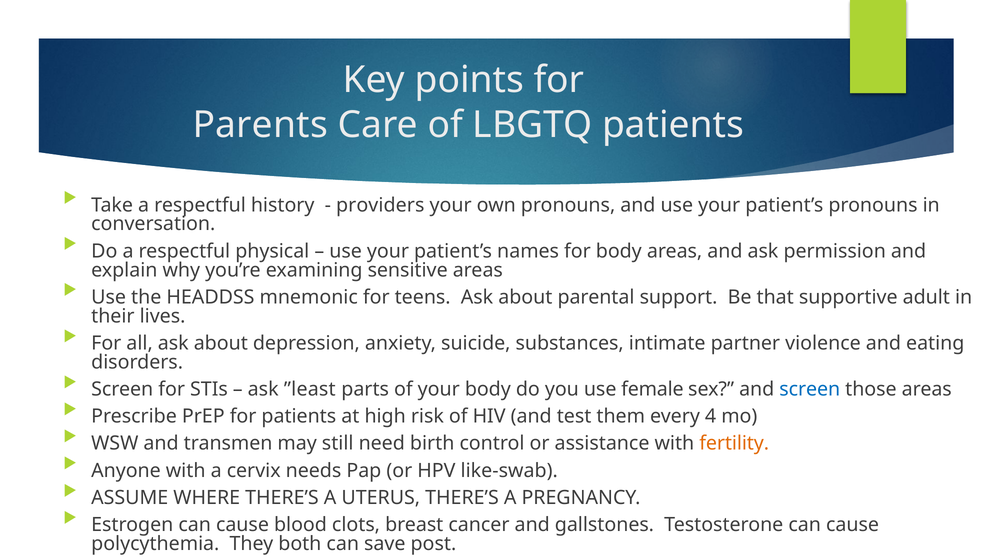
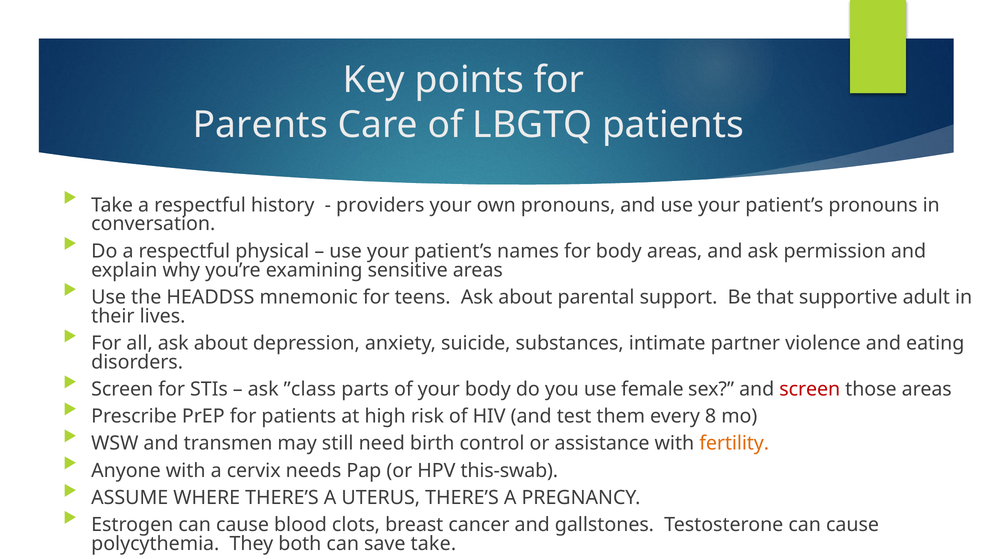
”least: ”least -> ”class (310, 389)
screen colour: blue -> red (810, 389)
4: 4 -> 8 (711, 416)
like-swab: like-swab -> this-swab (509, 470)
save post: post -> take (433, 543)
